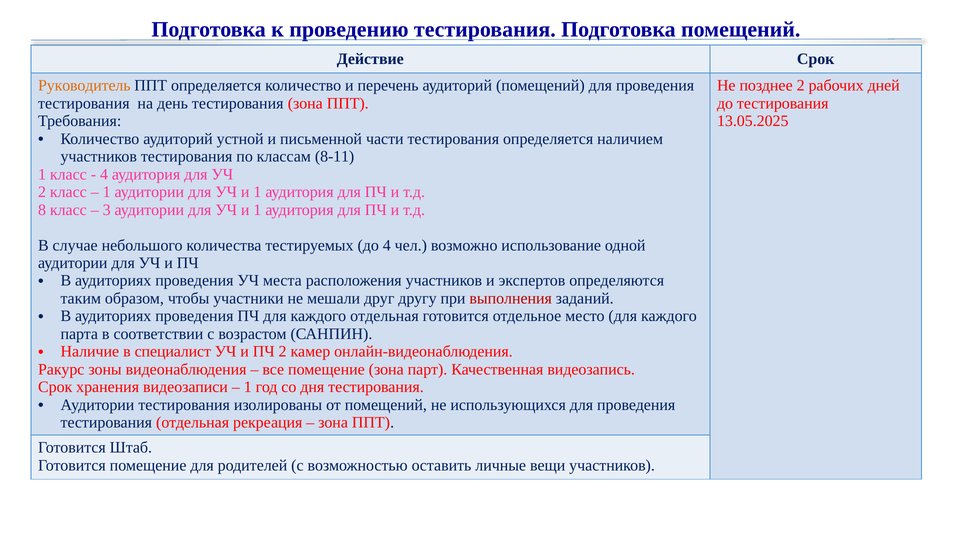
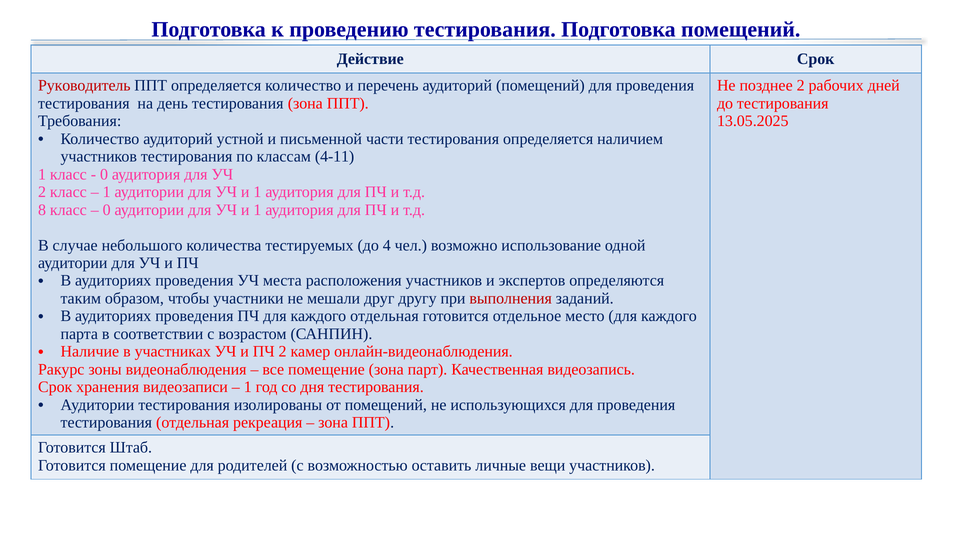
Руководитель colour: orange -> red (84, 86)
8-11: 8-11 -> 4-11 (335, 157)
4: 4 -> 0 (104, 174)
3: 3 -> 0 (107, 210)
специалист: специалист -> участниках (173, 352)
